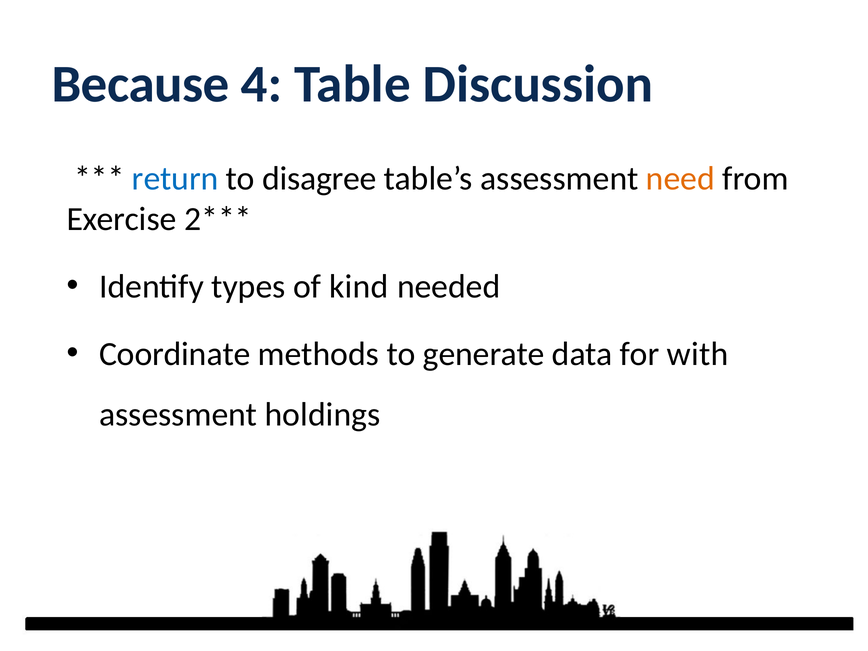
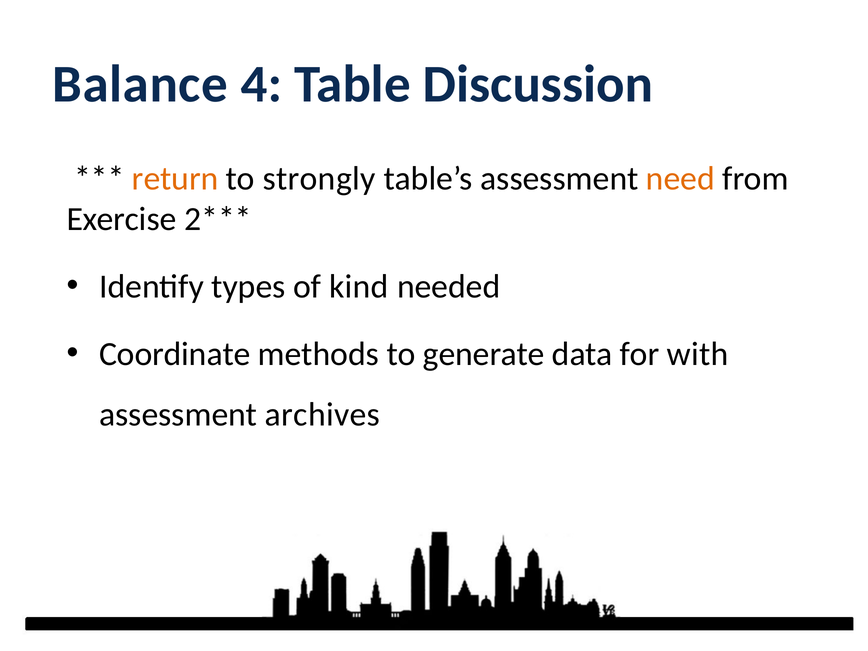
Because: Because -> Balance (140, 84)
return colour: blue -> orange (175, 179)
disagree: disagree -> strongly (319, 179)
holdings: holdings -> archives (322, 415)
